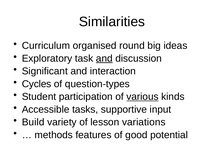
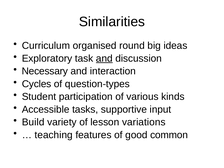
Significant: Significant -> Necessary (45, 71)
various underline: present -> none (142, 97)
methods: methods -> teaching (54, 135)
potential: potential -> common (169, 135)
